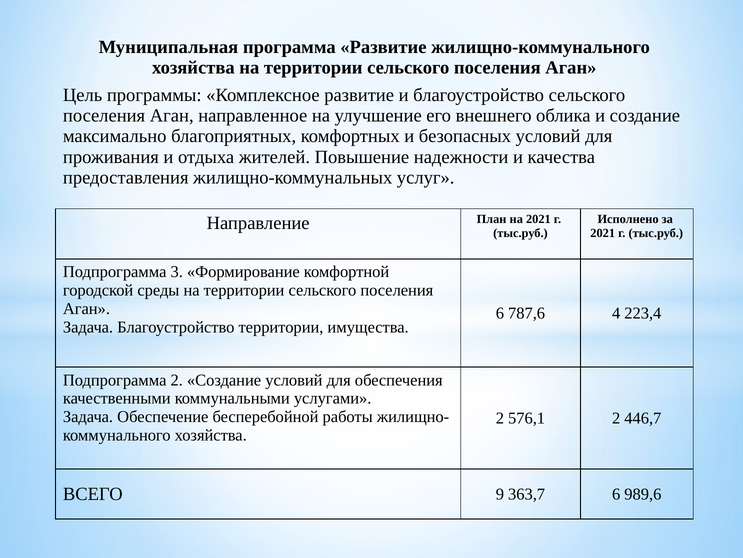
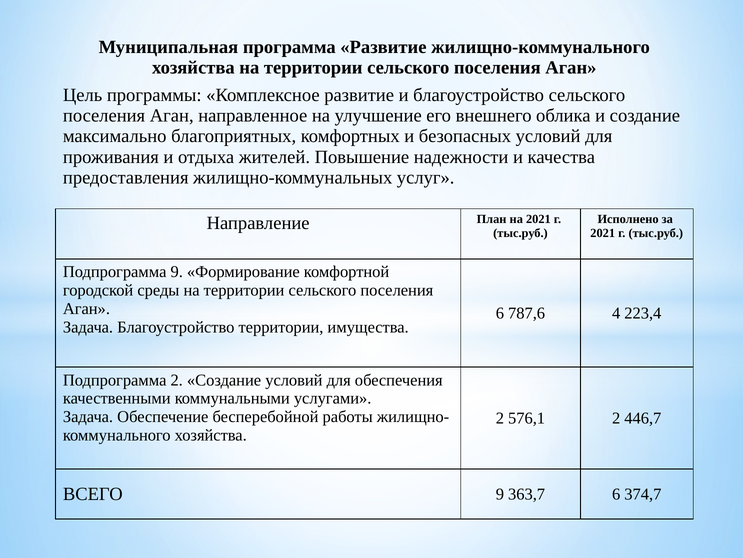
Подпрограмма 3: 3 -> 9 (177, 272)
989,6: 989,6 -> 374,7 (643, 494)
